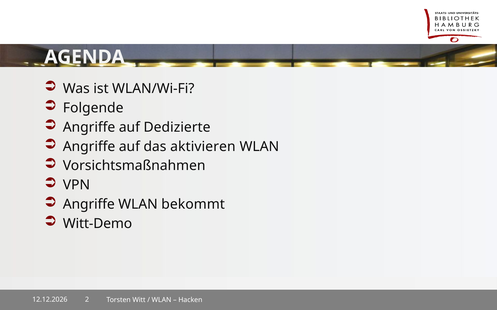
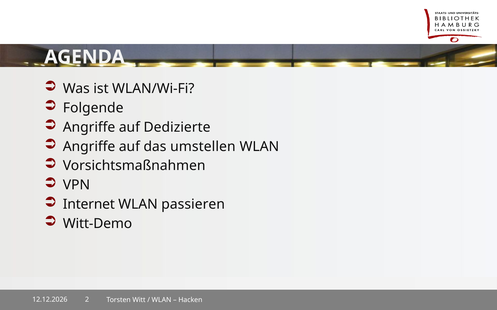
aktivieren: aktivieren -> umstellen (203, 147)
Angriffe: Angriffe -> Internet (89, 205)
bekommt: bekommt -> passieren (193, 205)
